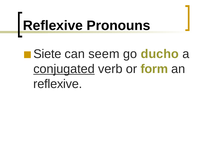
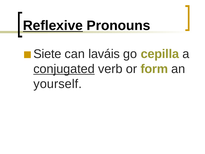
Reflexive underline: none -> present (53, 26)
seem: seem -> laváis (104, 54)
ducho: ducho -> cepilla (160, 54)
reflexive: reflexive -> yourself (58, 84)
